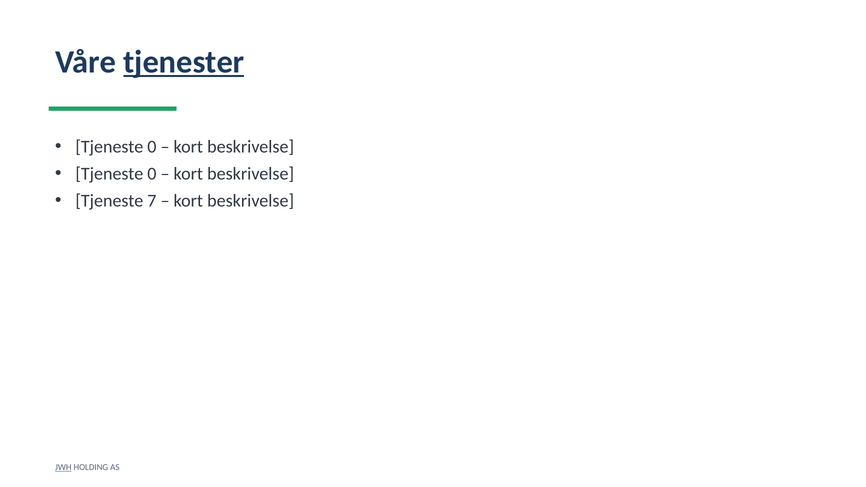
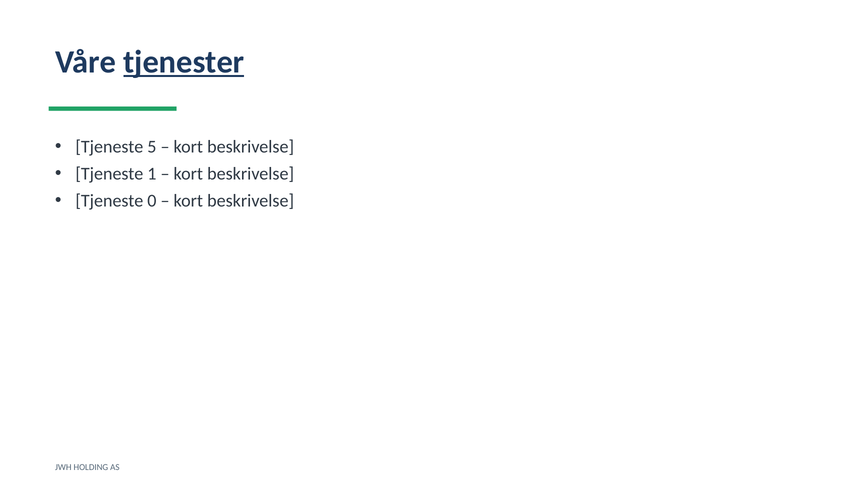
0: 0 -> 5 (152, 147)
0: 0 -> 1 (152, 174)
7: 7 -> 0 (152, 201)
JWH underline: present -> none (63, 467)
